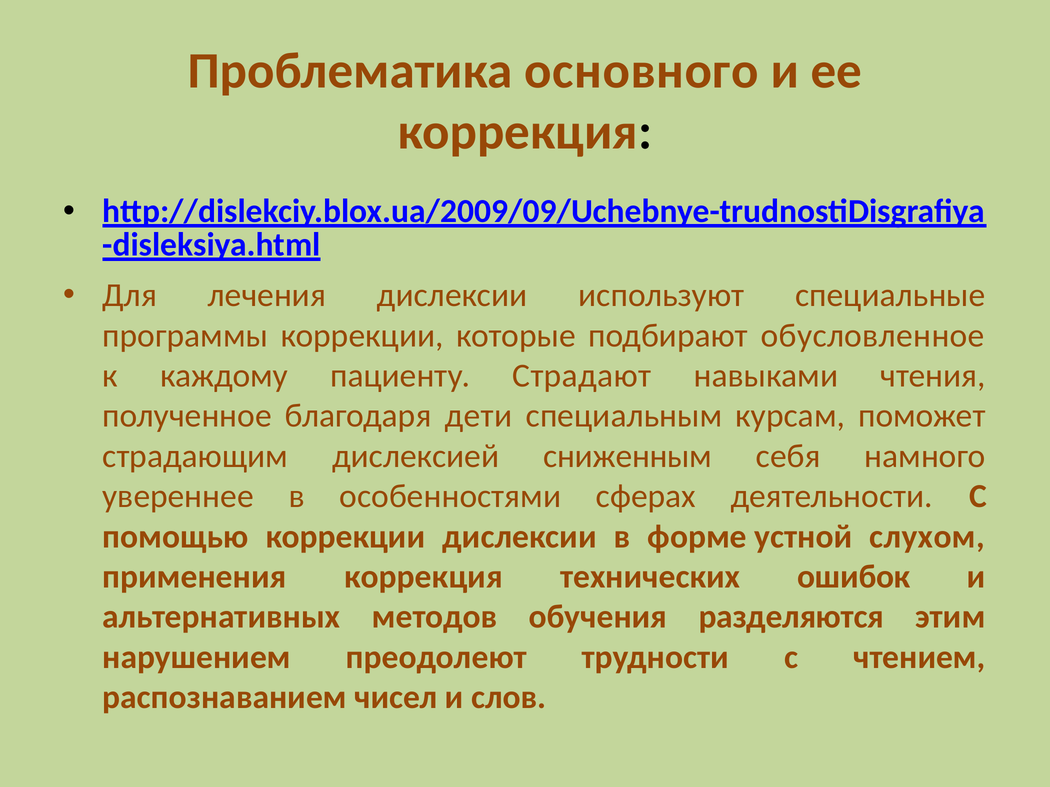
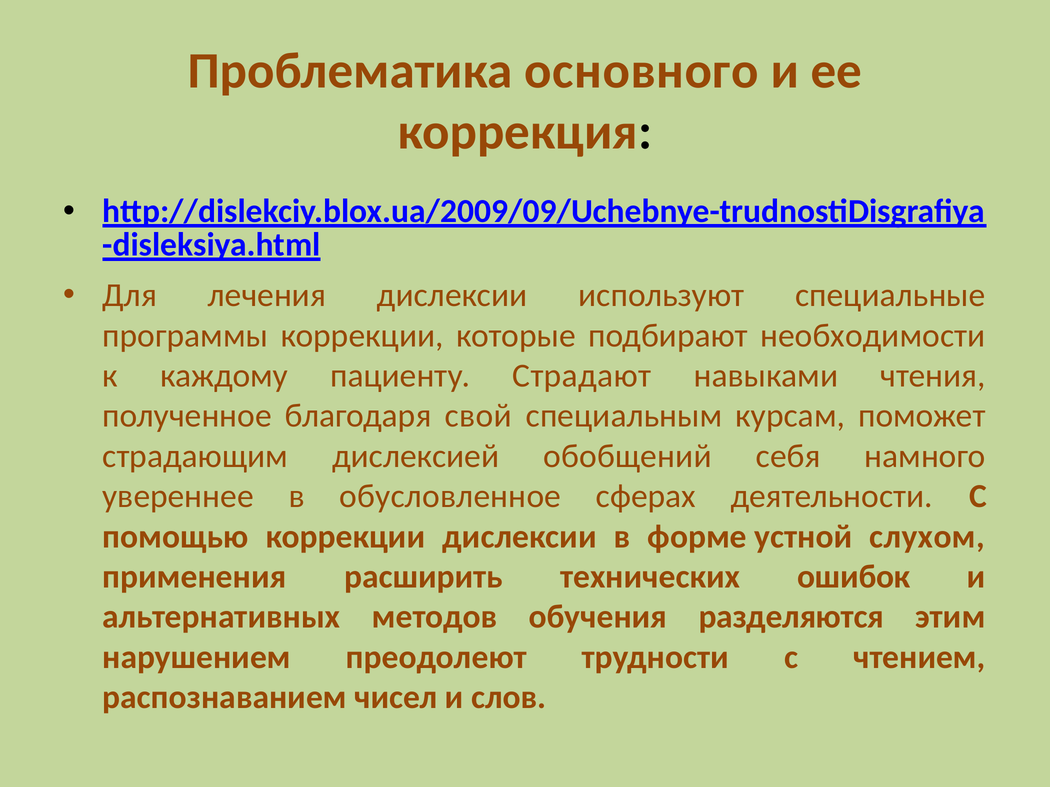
обусловленное: обусловленное -> необходимости (873, 336)
дети: дети -> свой (478, 416)
сниженным: сниженным -> обобщений (627, 456)
особенностями: особенностями -> обусловленное (450, 497)
применения коррекция: коррекция -> расширить (424, 577)
